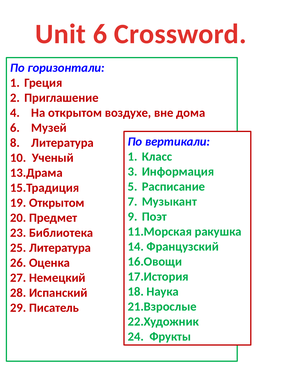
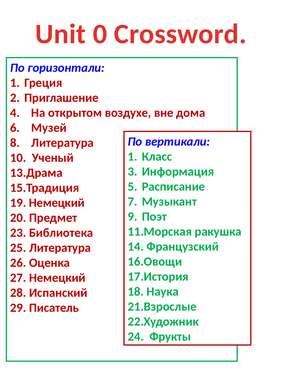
Unit 6: 6 -> 0 (100, 34)
19 Открытом: Открытом -> Немецкий (57, 203)
